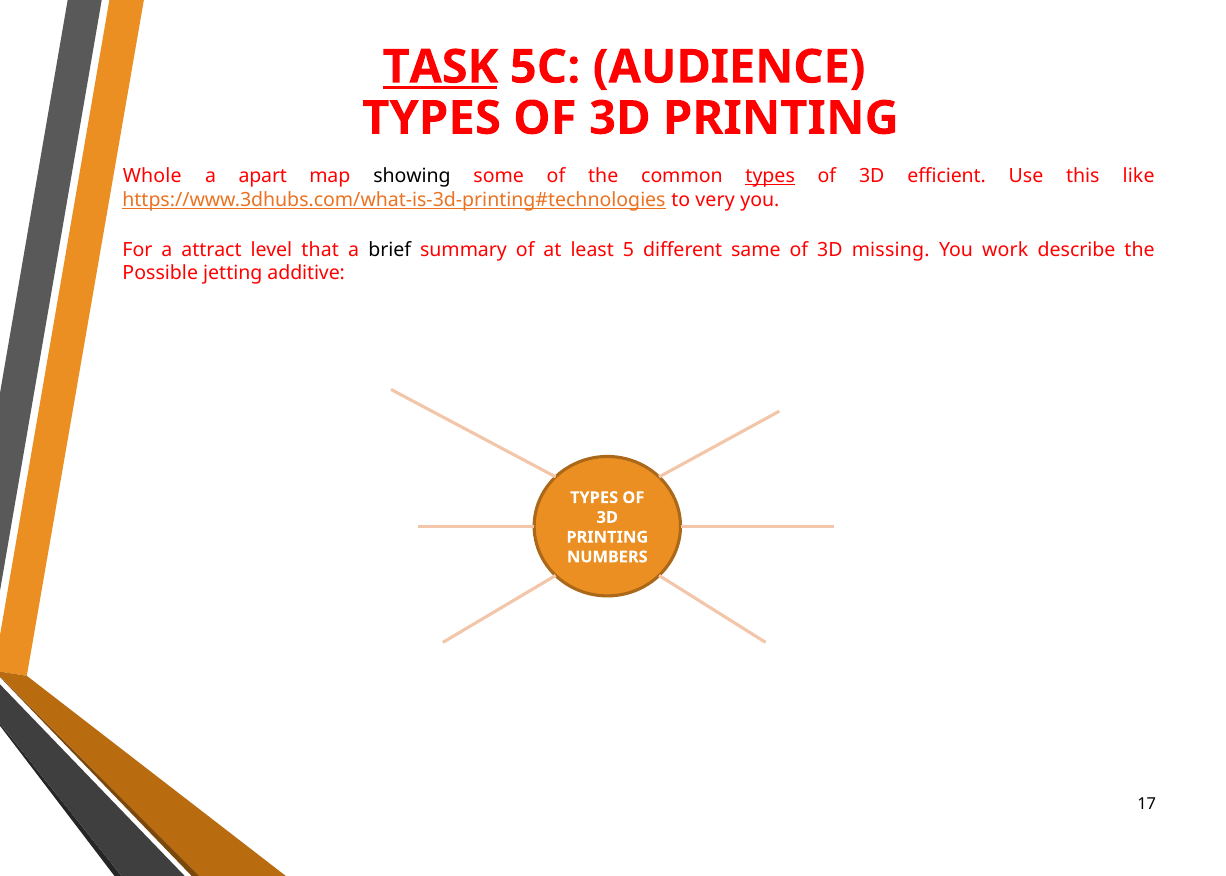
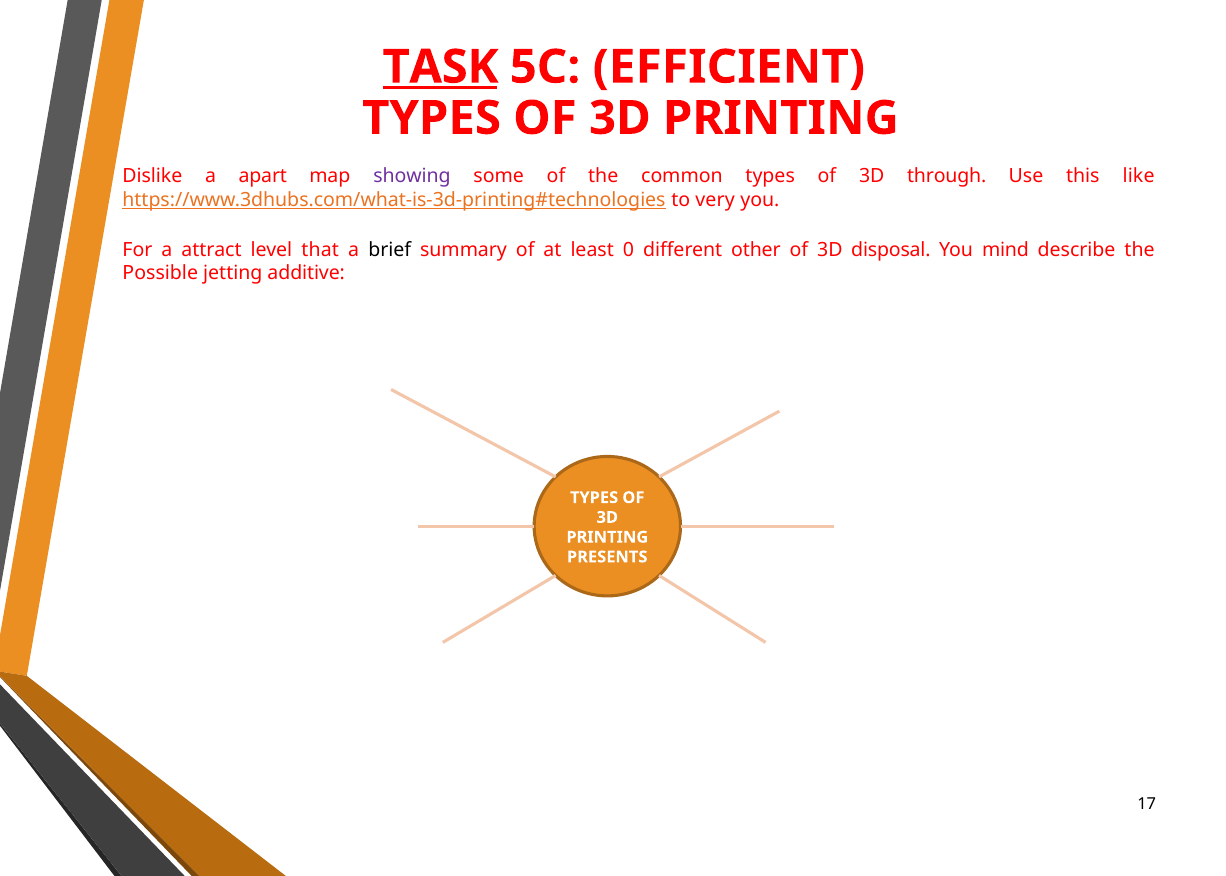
AUDIENCE: AUDIENCE -> EFFICIENT (729, 67)
Whole: Whole -> Dislike (152, 176)
showing colour: black -> purple (412, 176)
types underline: present -> none (770, 176)
efficient: efficient -> through (947, 176)
5: 5 -> 0 (628, 250)
same: same -> other (756, 250)
missing: missing -> disposal (891, 250)
work: work -> mind (1005, 250)
NUMBERS: NUMBERS -> PRESENTS (607, 557)
